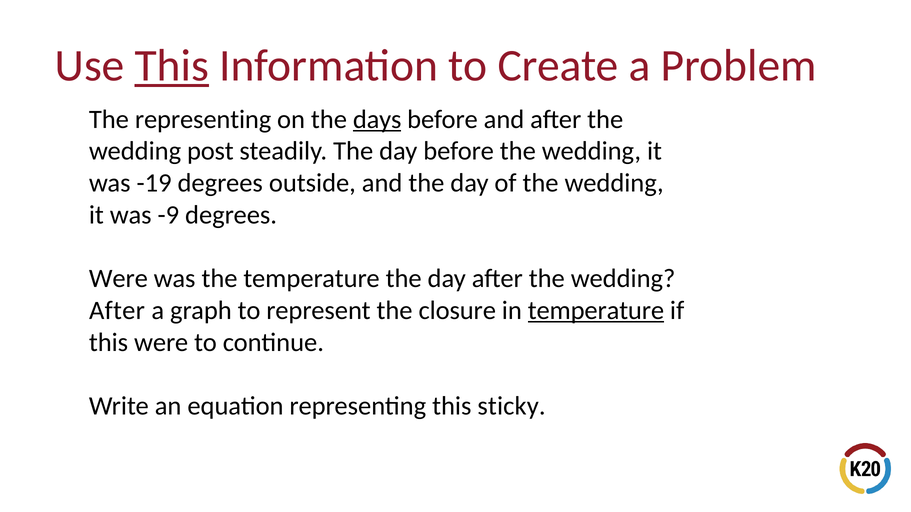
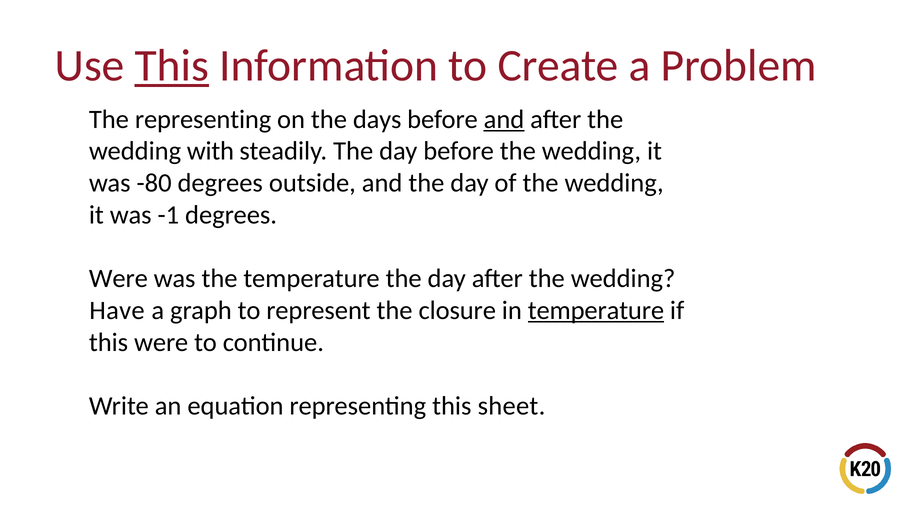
days underline: present -> none (377, 119)
and underline: none -> present (504, 119)
post: post -> with (210, 151)
-19: -19 -> -80 (154, 183)
-9: -9 -> -1 (168, 215)
After: After -> Have (117, 311)
sticky: sticky -> sheet (512, 407)
